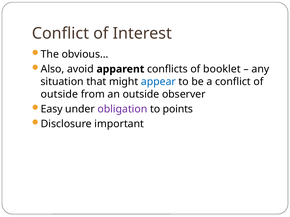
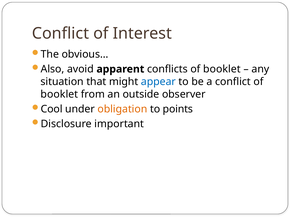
outside: outside -> booklet (59, 94)
Easy: Easy -> Cool (52, 109)
obligation colour: purple -> orange (122, 109)
